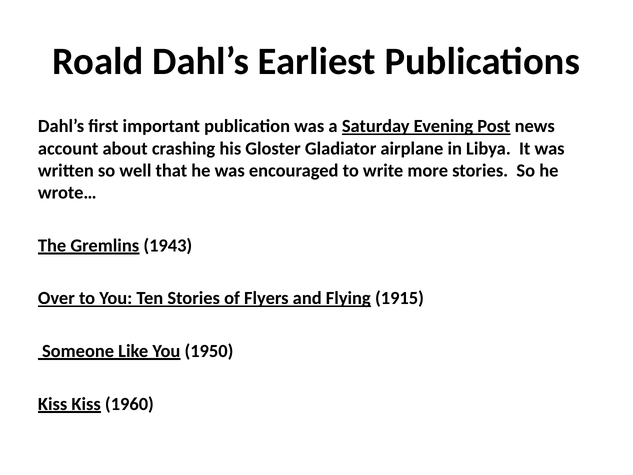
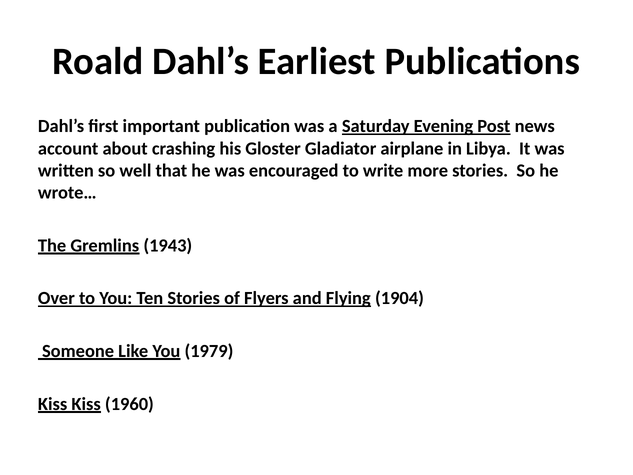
1915: 1915 -> 1904 (399, 298)
1950: 1950 -> 1979 (209, 351)
